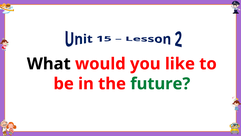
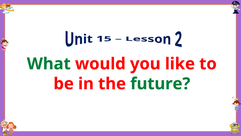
What colour: black -> green (49, 64)
